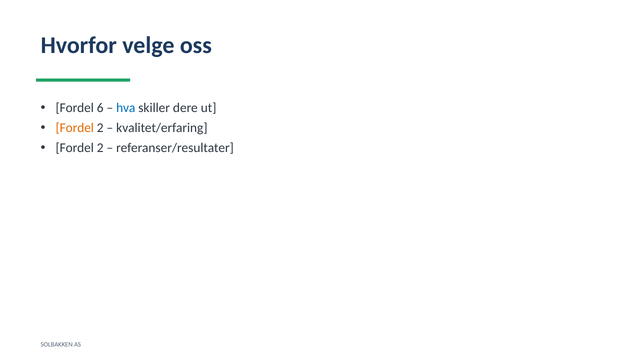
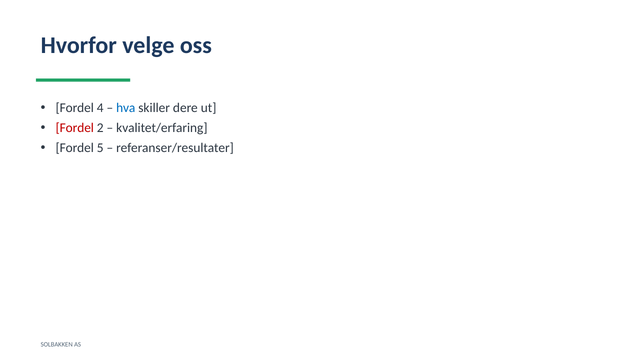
6: 6 -> 4 (100, 108)
Fordel colour: orange -> red (75, 128)
2: 2 -> 5 (100, 148)
